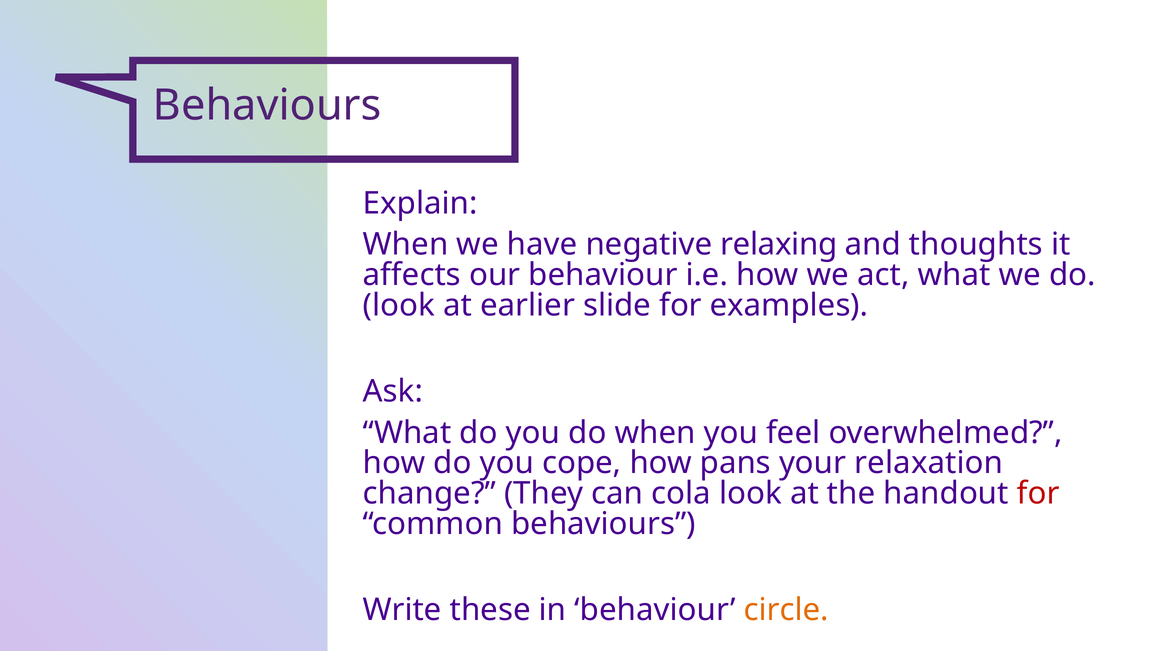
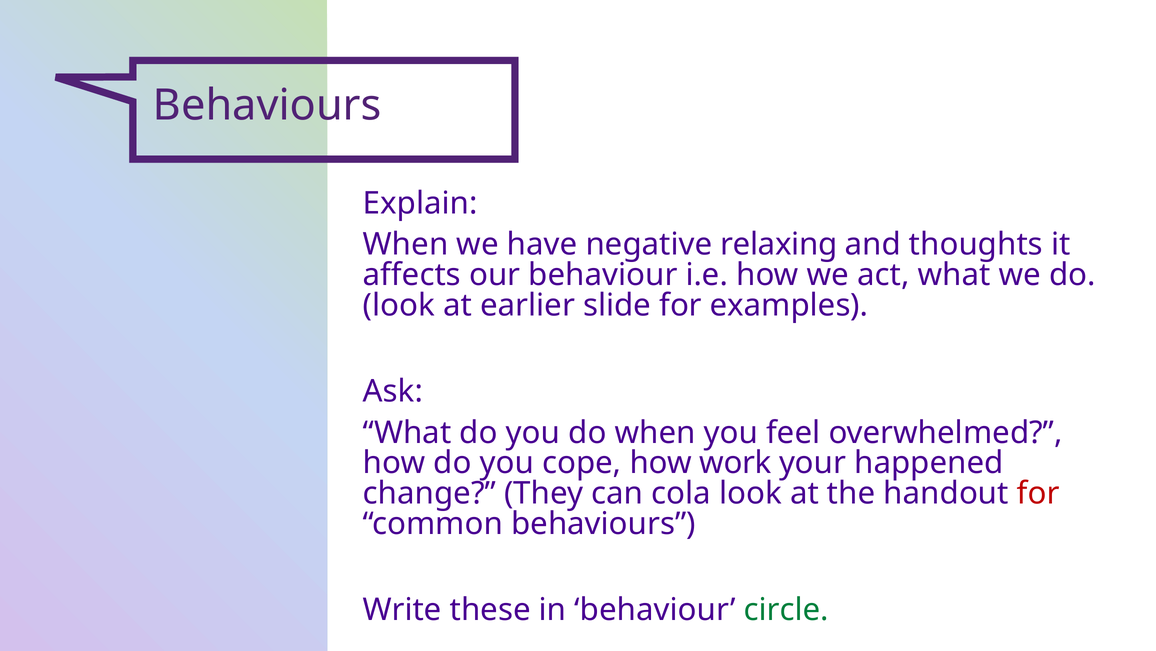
pans: pans -> work (736, 463)
relaxation: relaxation -> happened (929, 463)
circle colour: orange -> green (786, 609)
